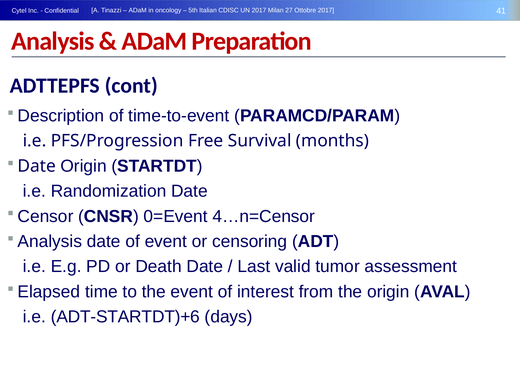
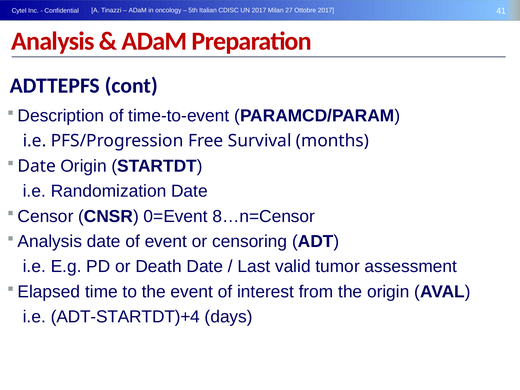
4…n=Censor: 4…n=Censor -> 8…n=Censor (264, 216)
ADT-STARTDT)+6: ADT-STARTDT)+6 -> ADT-STARTDT)+4 (125, 317)
